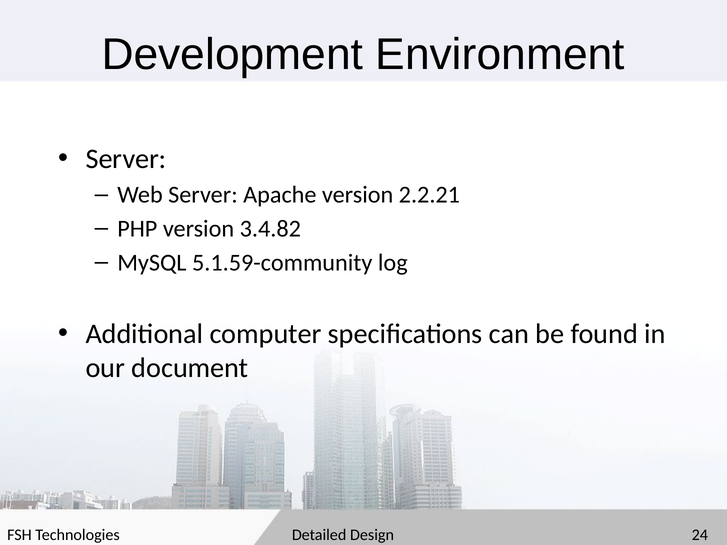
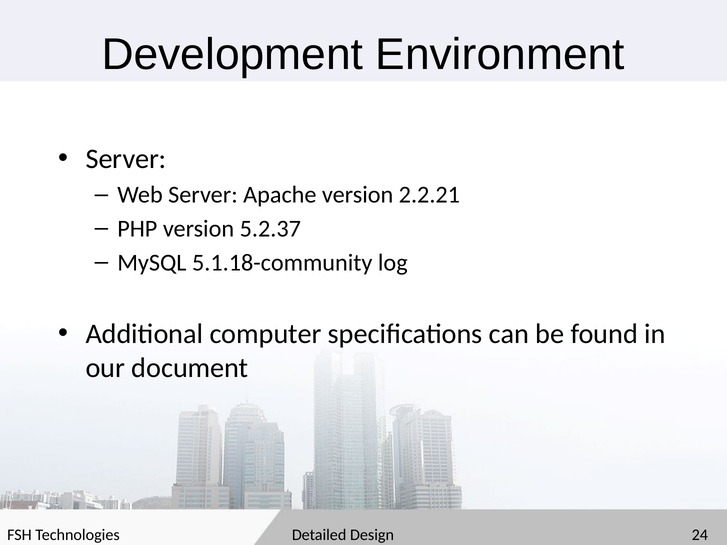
3.4.82: 3.4.82 -> 5.2.37 (270, 229)
5.1.59-community: 5.1.59-community -> 5.1.18-community (282, 263)
